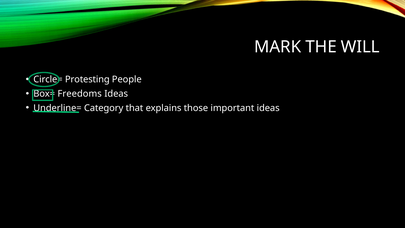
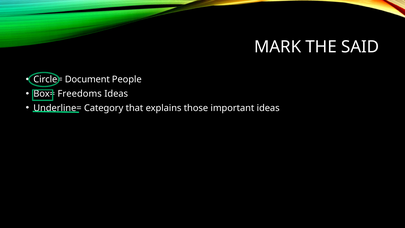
WILL: WILL -> SAID (360, 47)
Protesting: Protesting -> Document (87, 79)
